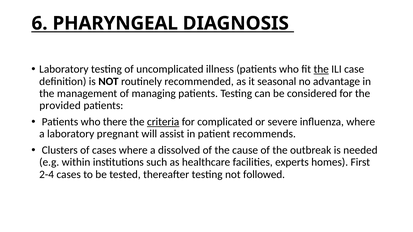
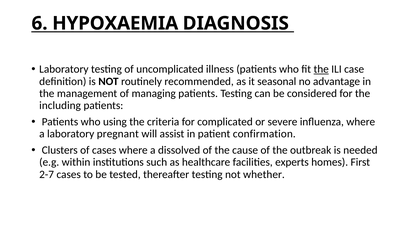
PHARYNGEAL: PHARYNGEAL -> HYPOXAEMIA (115, 23)
provided: provided -> including (60, 106)
there: there -> using (115, 122)
criteria underline: present -> none (163, 122)
recommends: recommends -> confirmation (264, 134)
2-4: 2-4 -> 2-7 (47, 175)
followed: followed -> whether (264, 175)
